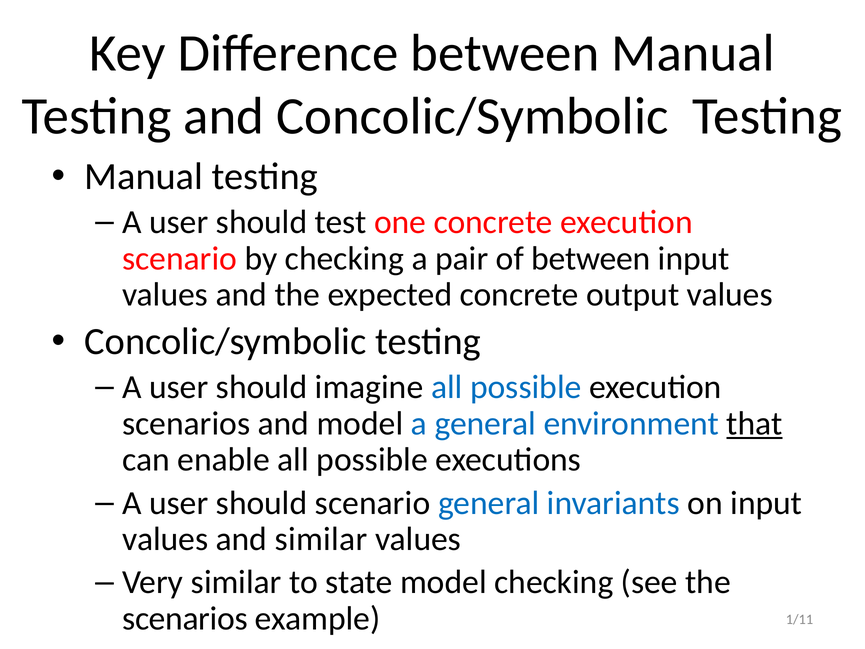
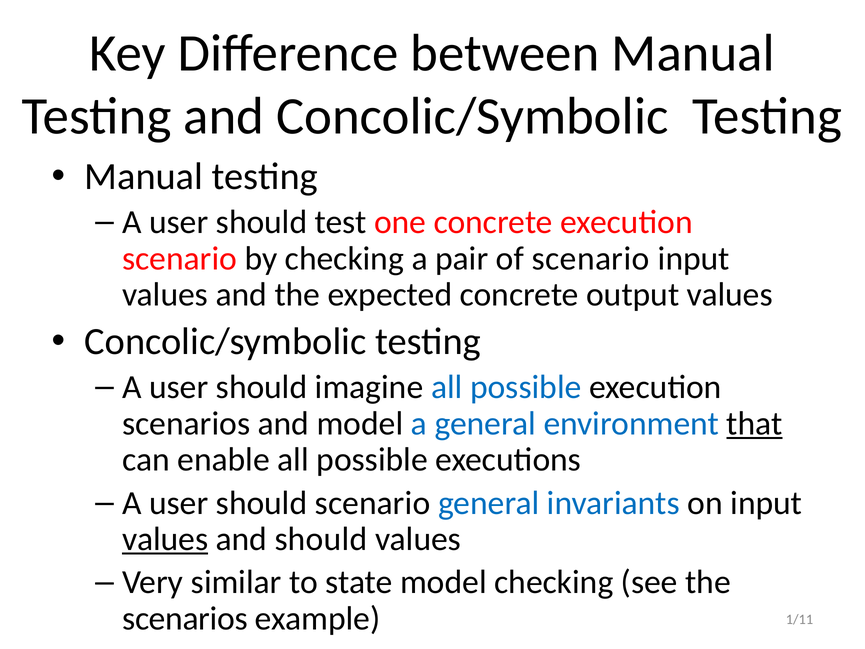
of between: between -> scenario (591, 258)
values underline: none -> present (165, 539)
and similar: similar -> should (321, 539)
